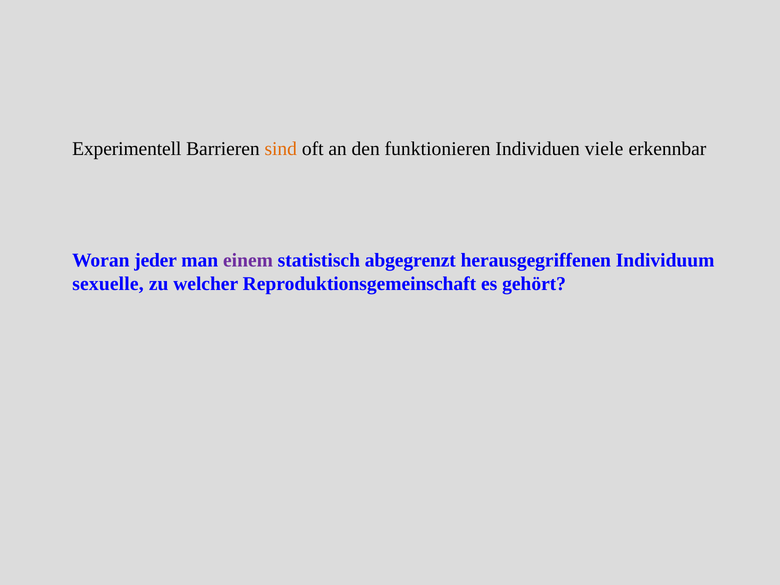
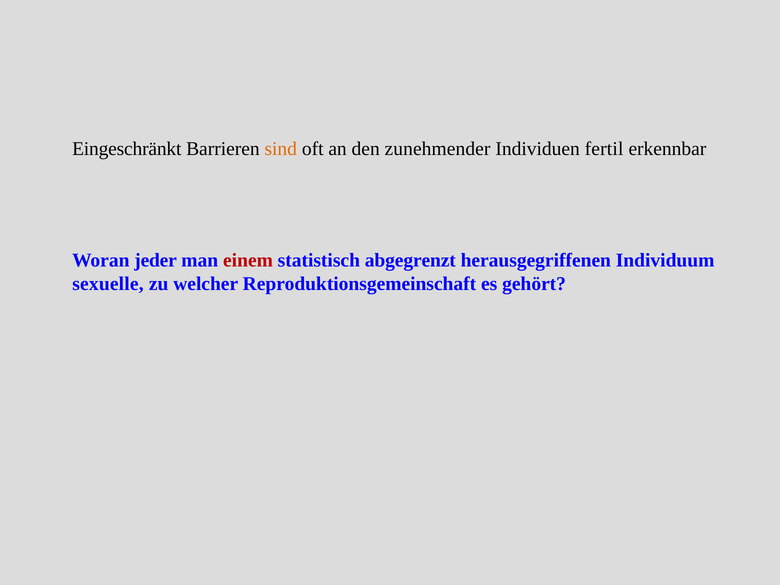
Experimentell: Experimentell -> Eingeschränkt (127, 149)
funktionieren: funktionieren -> zunehmender (438, 149)
viele: viele -> fertil (604, 149)
einem colour: purple -> red (248, 260)
